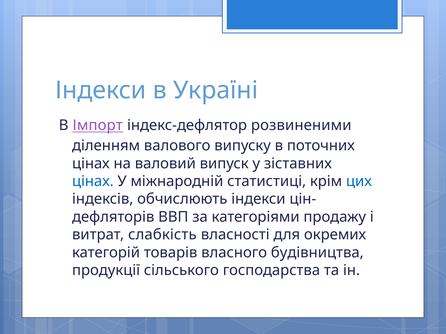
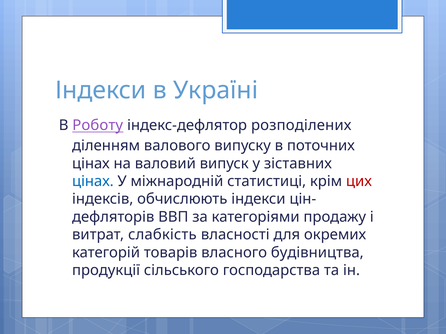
Імпорт: Імпорт -> Роботу (98, 126)
розвиненими: розвиненими -> розподілених (301, 126)
цих colour: blue -> red (359, 182)
